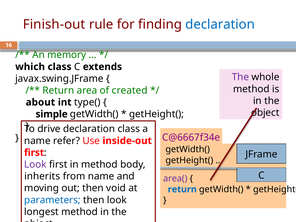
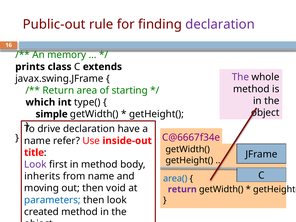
Finish-out: Finish-out -> Public-out (54, 24)
declaration colour: blue -> purple (220, 24)
which: which -> prints (30, 67)
created: created -> starting (130, 90)
about: about -> which (40, 102)
declaration class: class -> have (129, 129)
first: first -> title (34, 153)
area( colour: purple -> blue (175, 178)
return colour: blue -> purple (182, 189)
longest: longest -> created (41, 212)
